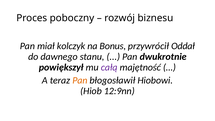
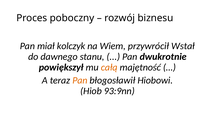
Bonus: Bonus -> Wiem (113, 46)
Oddał: Oddał -> Wstał (183, 46)
całą colour: purple -> orange (109, 67)
12:9nn: 12:9nn -> 93:9nn (119, 91)
